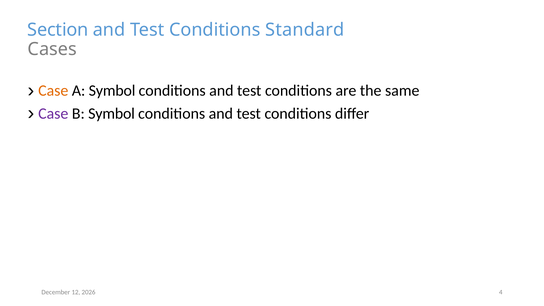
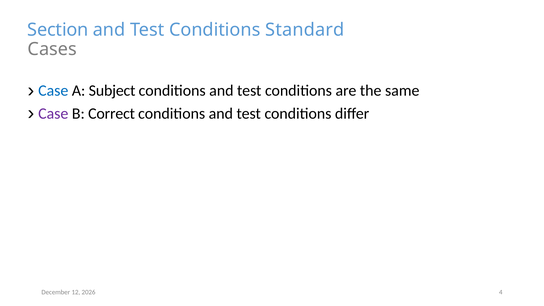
Case colour: orange -> blue (53, 91)
A Symbol: Symbol -> Subject (112, 91)
B Symbol: Symbol -> Correct (112, 114)
